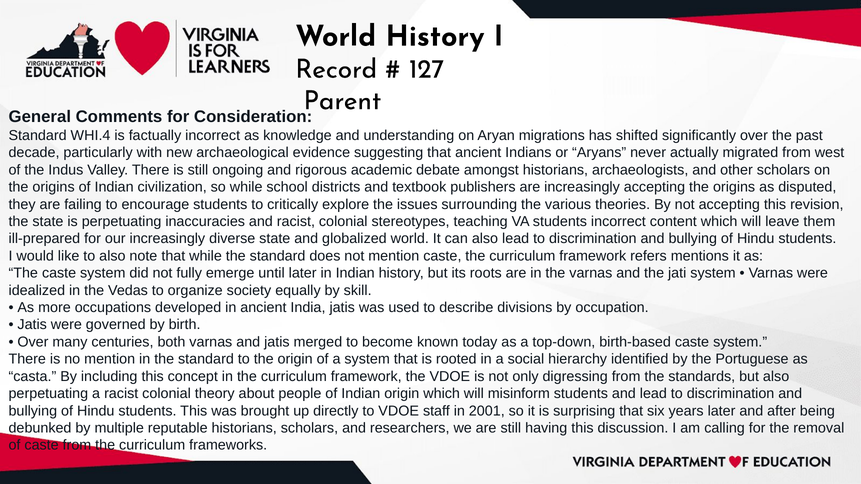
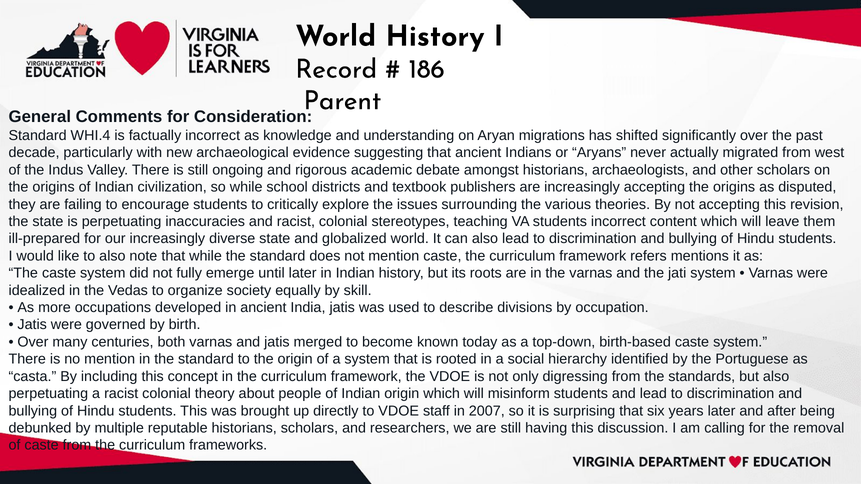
127: 127 -> 186 (427, 69)
2001: 2001 -> 2007 (487, 411)
